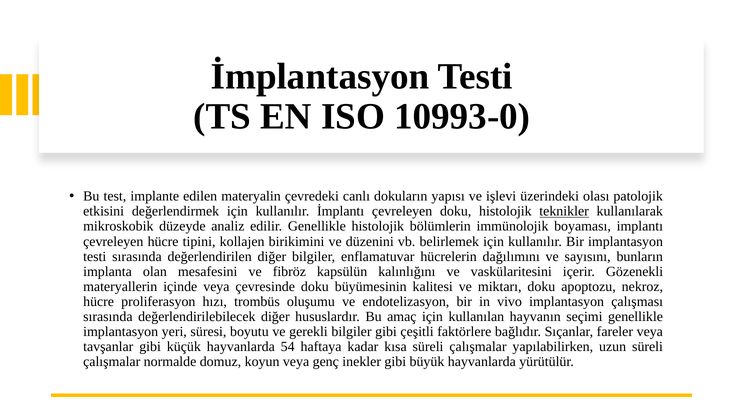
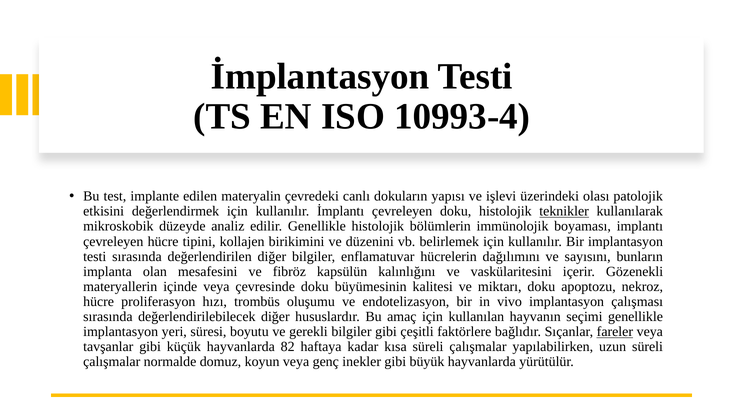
10993-0: 10993-0 -> 10993-4 (462, 117)
fareler underline: none -> present (615, 332)
54: 54 -> 82 (288, 347)
